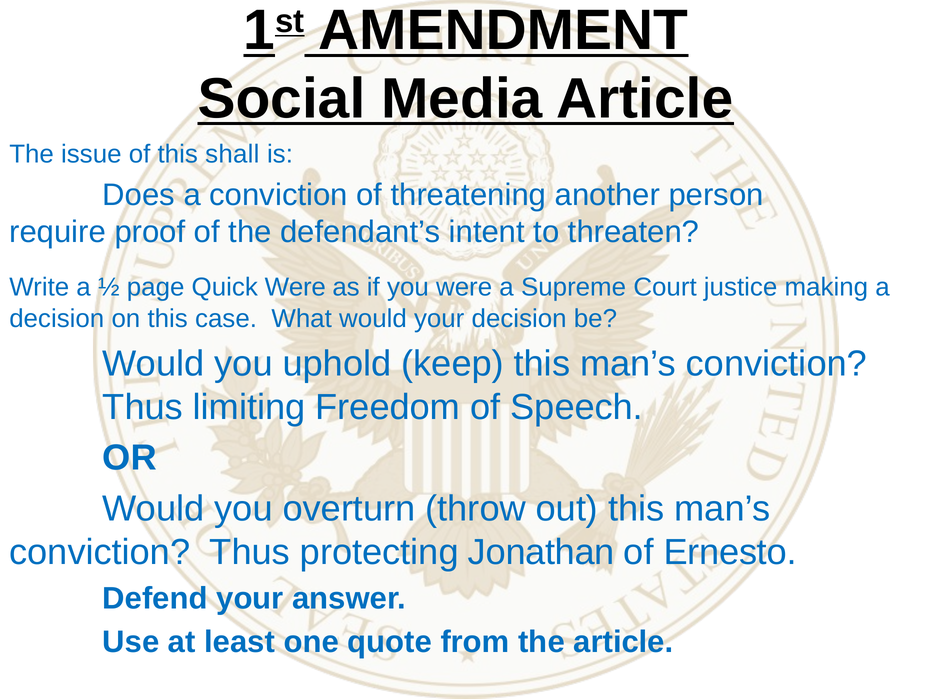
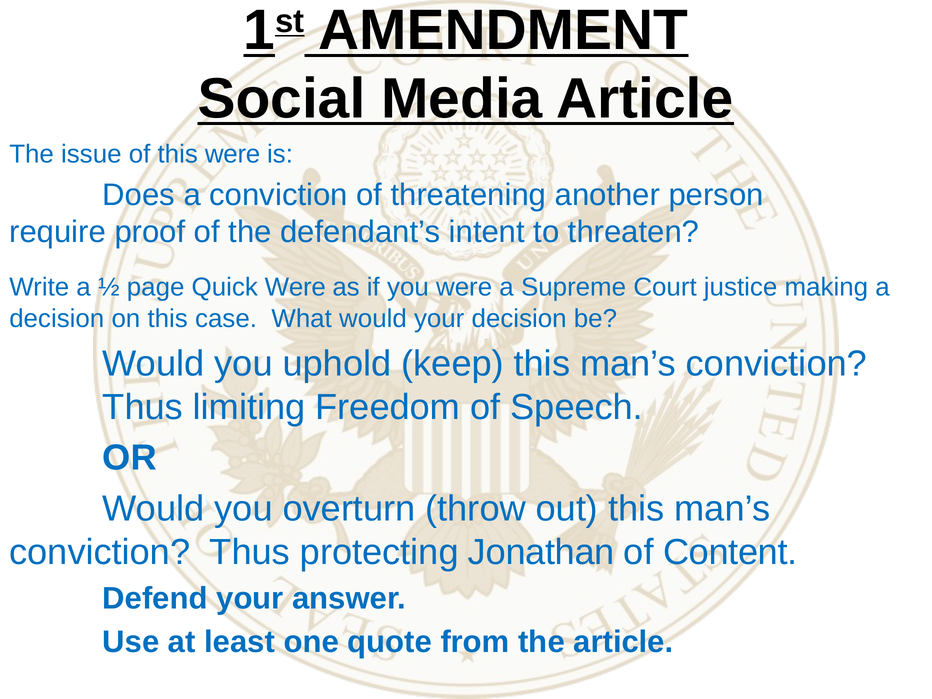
this shall: shall -> were (233, 154)
Ernesto: Ernesto -> Content (730, 552)
